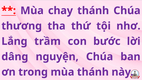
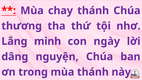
trầm: trầm -> mình (48, 41)
bước: bước -> ngày (107, 41)
